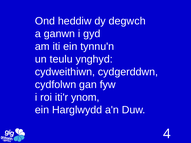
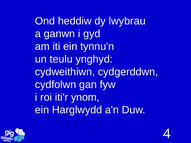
degwch: degwch -> lwybrau (127, 21)
